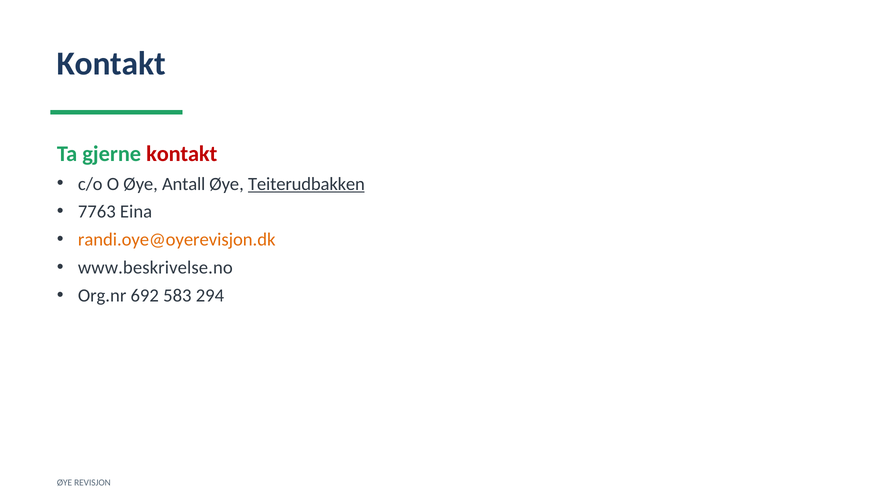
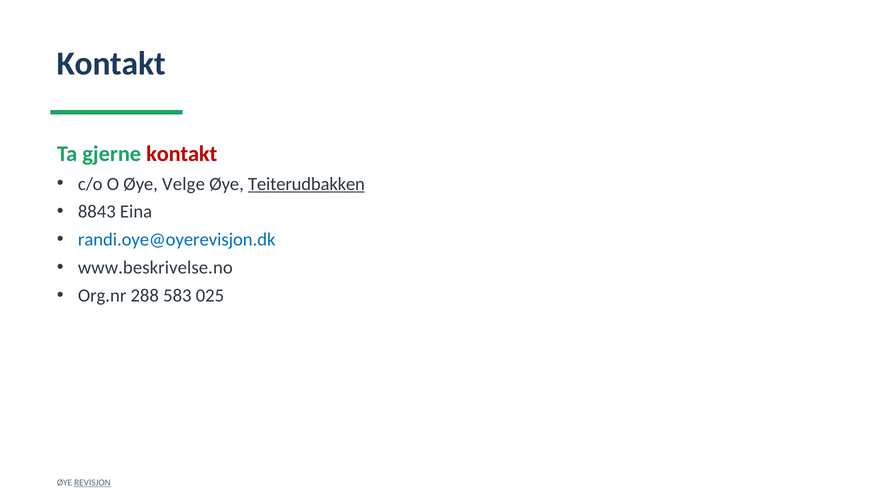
Antall: Antall -> Velge (184, 184)
7763: 7763 -> 8843 (97, 212)
randi.oye@oyerevisjon.dk colour: orange -> blue (177, 240)
692: 692 -> 288 (145, 296)
294: 294 -> 025 (210, 296)
REVISJON underline: none -> present (92, 483)
